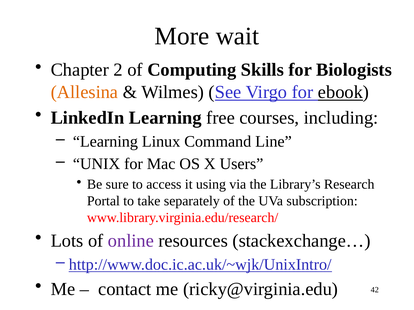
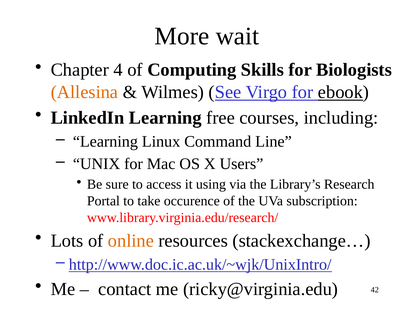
2: 2 -> 4 (118, 70)
separately: separately -> occurence (192, 201)
online colour: purple -> orange (131, 241)
